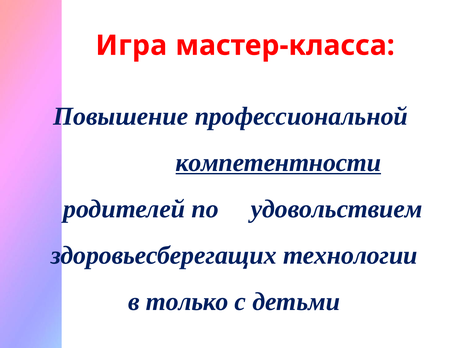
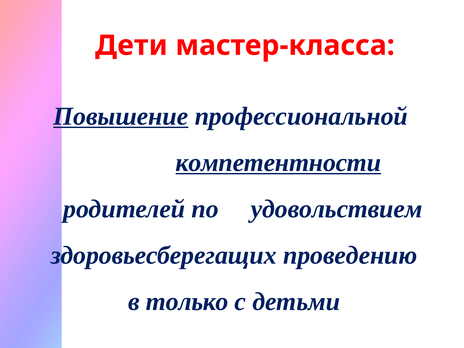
Игра: Игра -> Дети (131, 45)
Повышение underline: none -> present (121, 116)
технологии: технологии -> проведению (350, 255)
